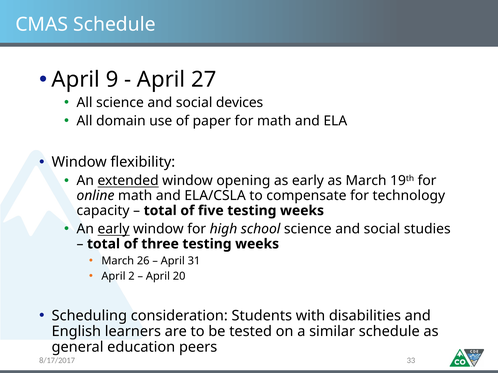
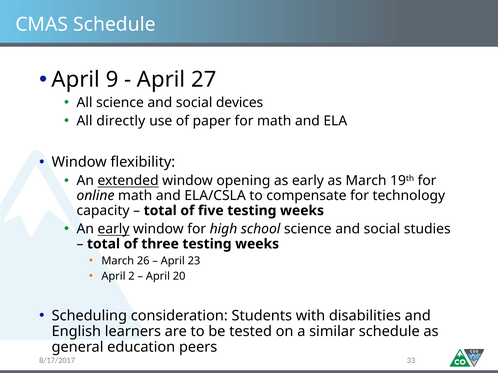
domain: domain -> directly (121, 121)
31: 31 -> 23 (194, 261)
